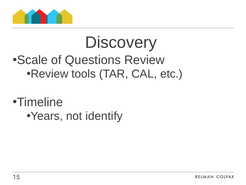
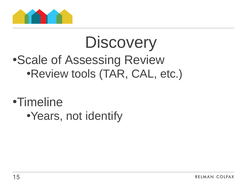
Questions: Questions -> Assessing (93, 60)
